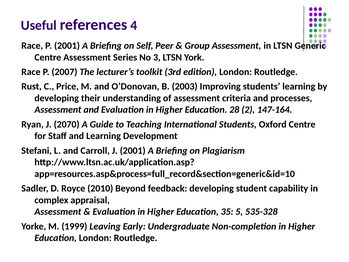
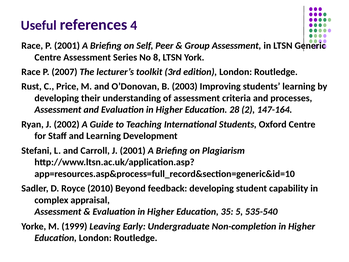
3: 3 -> 8 (157, 57)
2070: 2070 -> 2002 (67, 124)
535-328: 535-328 -> 535-540 (261, 212)
